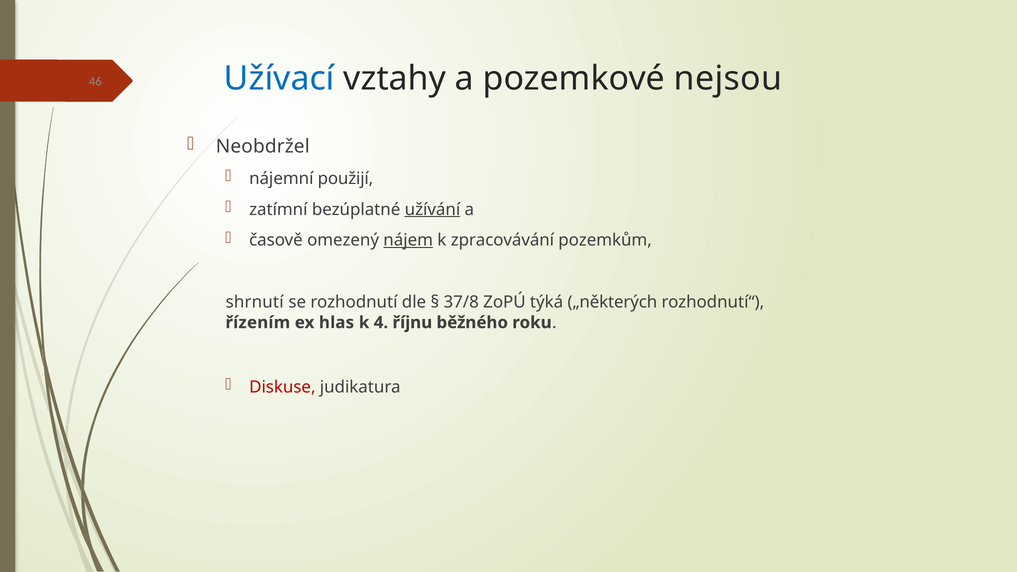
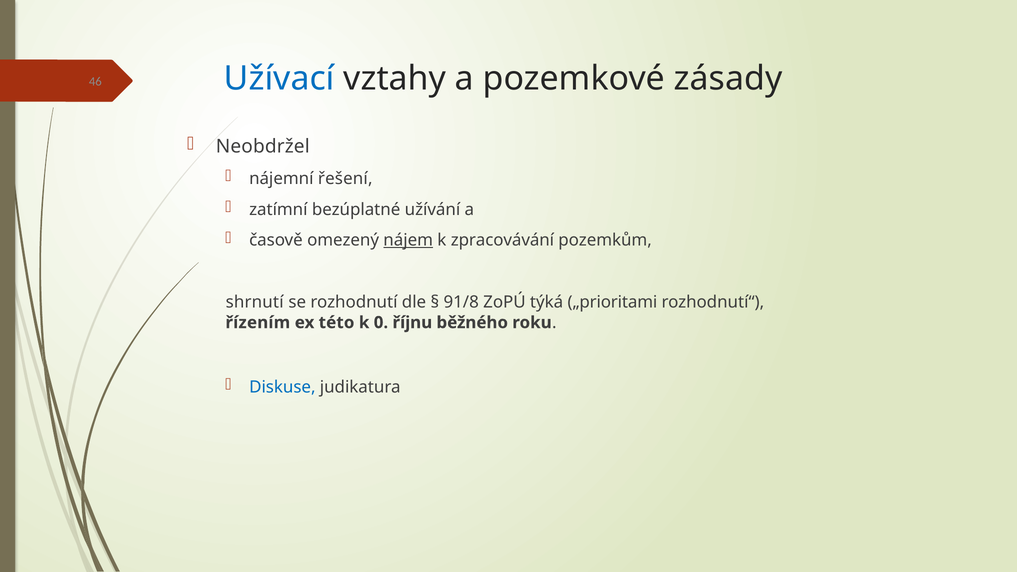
nejsou: nejsou -> zásady (728, 79)
použijí: použijí -> řešení (345, 179)
užívání underline: present -> none (432, 209)
37/8: 37/8 -> 91/8 (461, 302)
„některých: „některých -> „prioritami (612, 302)
hlas: hlas -> této (337, 323)
4: 4 -> 0 (381, 323)
Diskuse colour: red -> blue (282, 387)
